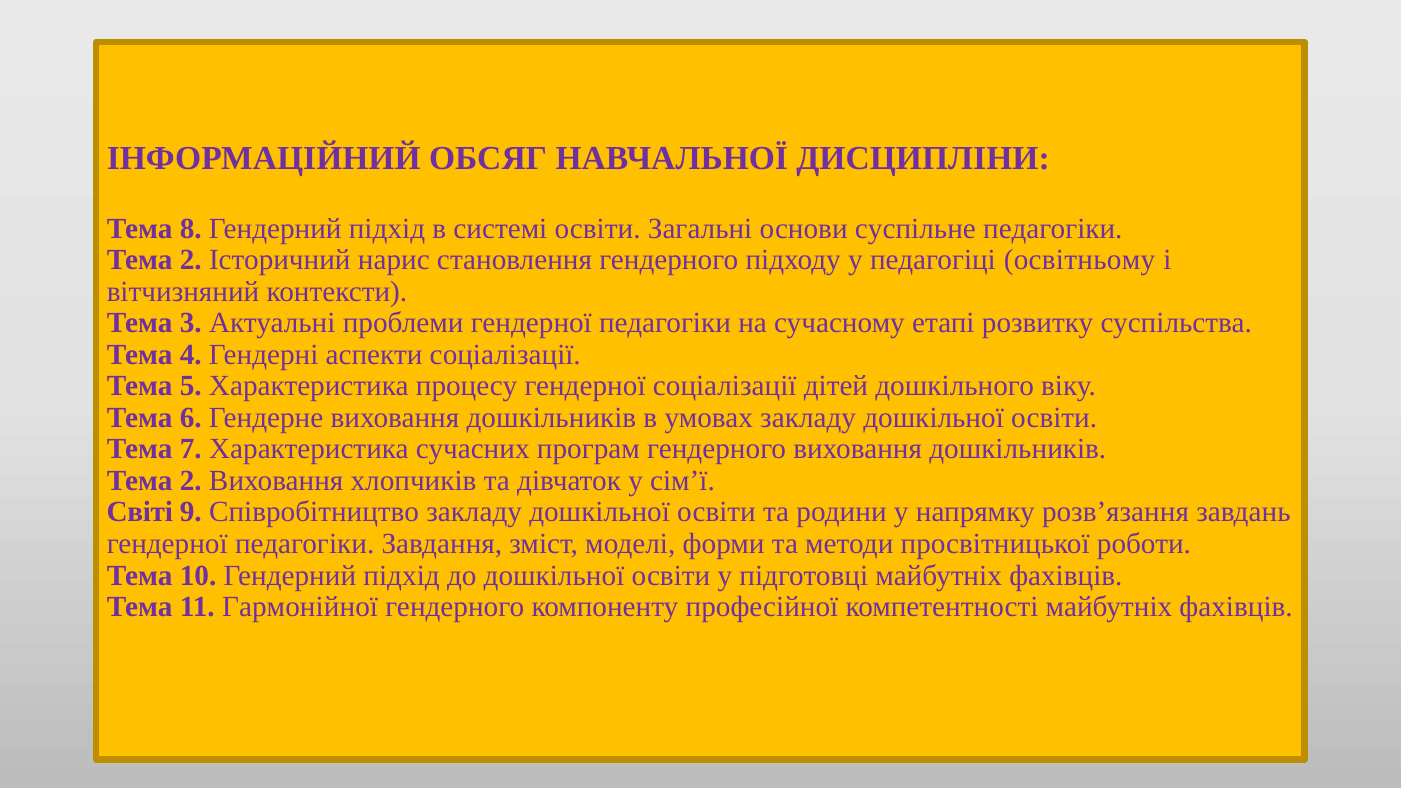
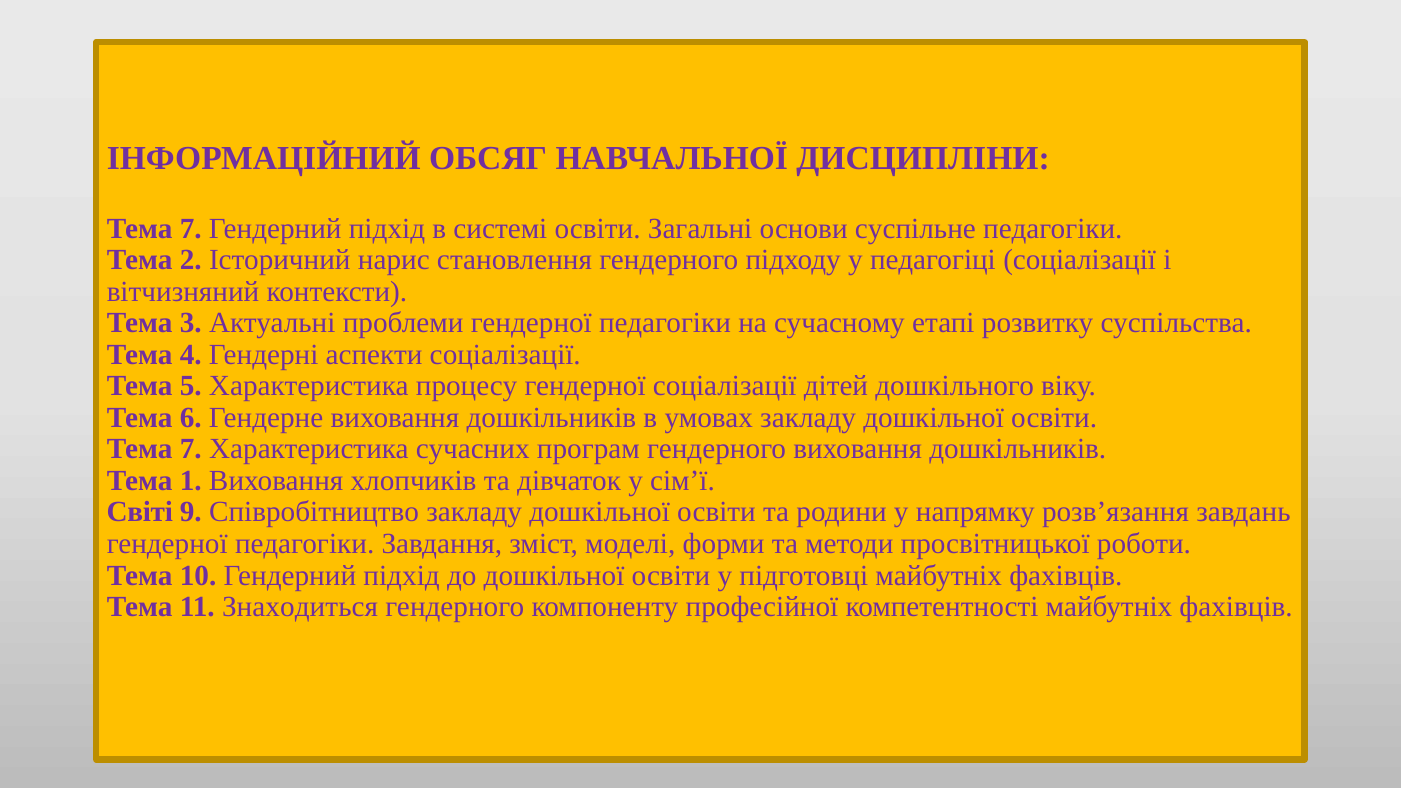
8: 8 -> 7 (191, 229)
педагогіці освітньому: освітньому -> соціалізації (1080, 260)
2: 2 -> 1 (191, 481)
Гармонійної: Гармонійної -> Знаходиться (300, 607)
